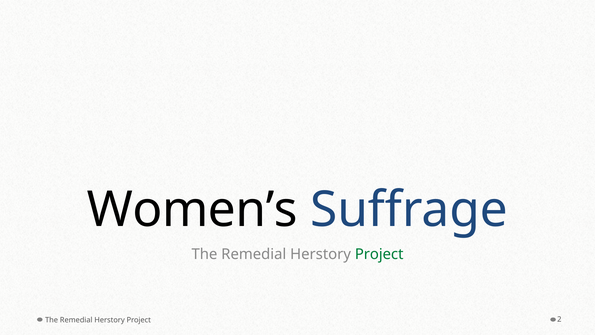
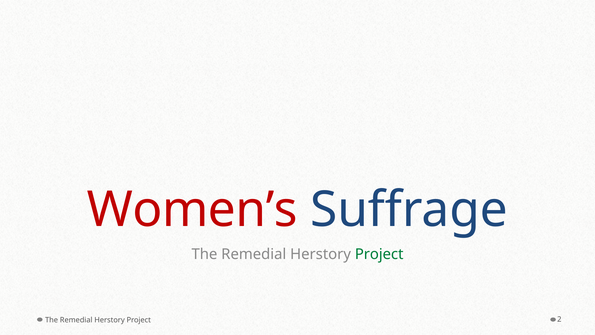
Women’s colour: black -> red (192, 209)
